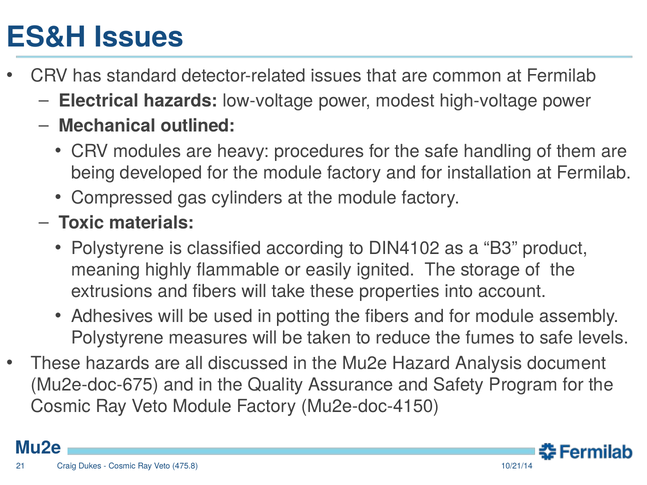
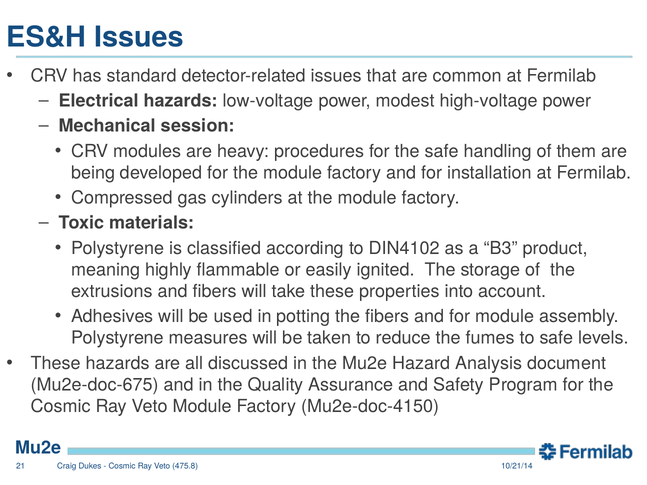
outlined: outlined -> session (198, 126)
